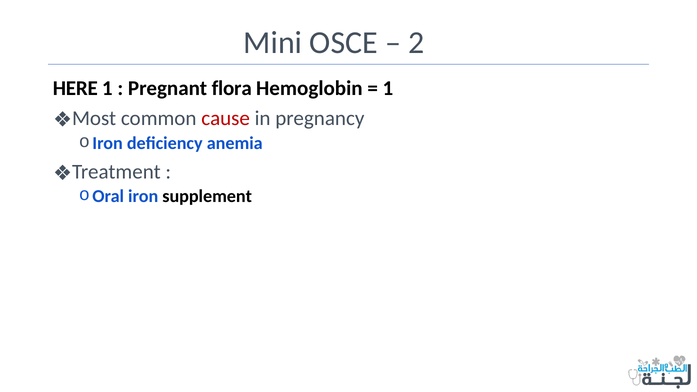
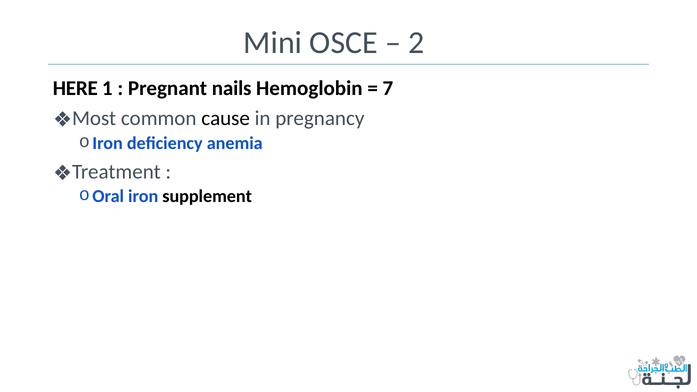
flora: flora -> nails (232, 88)
1: 1 -> 7 (388, 88)
cause colour: red -> black (226, 119)
